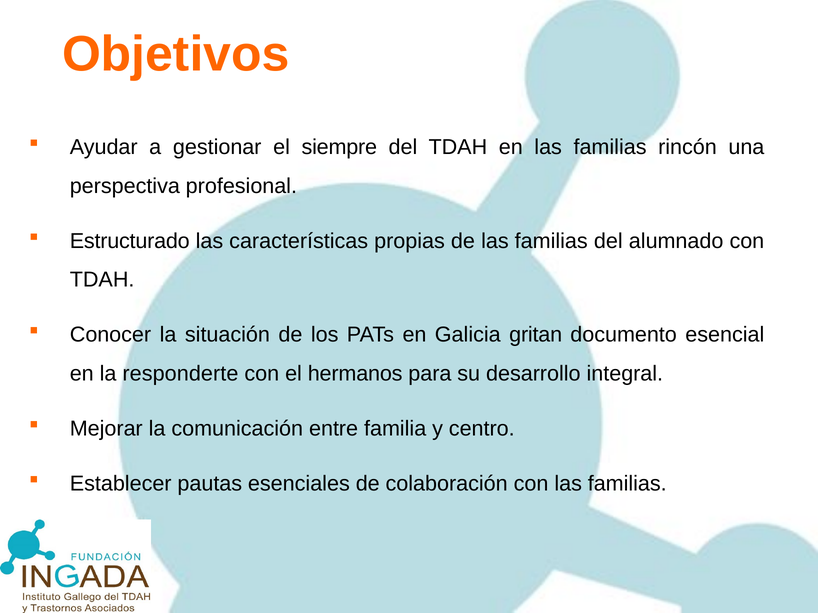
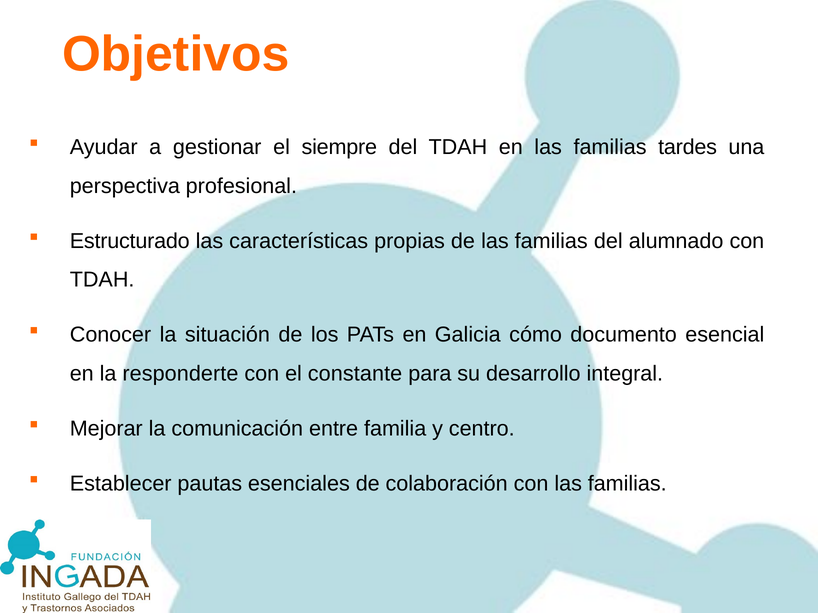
rincón: rincón -> tardes (688, 147)
gritan: gritan -> cómo (536, 335)
hermanos: hermanos -> constante (355, 374)
